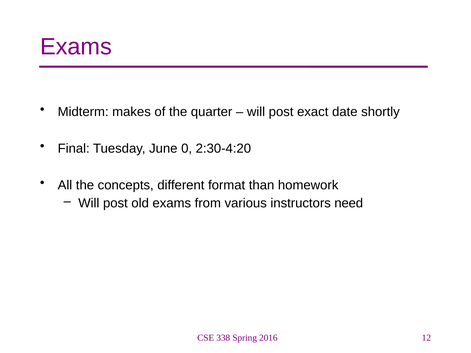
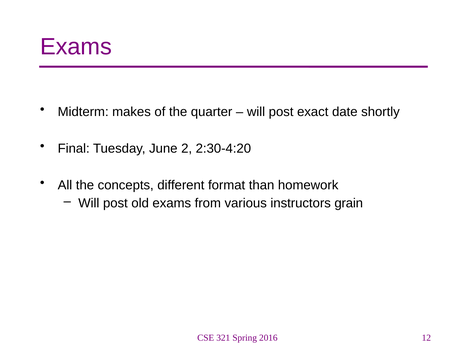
0: 0 -> 2 (187, 149)
need: need -> grain (349, 203)
338: 338 -> 321 (223, 338)
